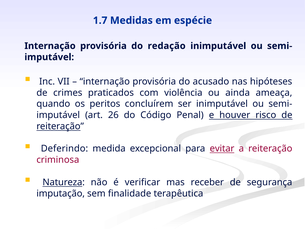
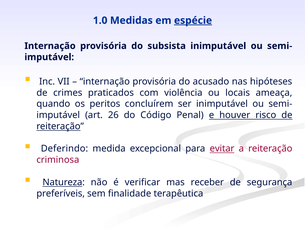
1.7: 1.7 -> 1.0 (100, 20)
espécie underline: none -> present (193, 20)
redação: redação -> subsista (167, 46)
ainda: ainda -> locais (238, 93)
imputação: imputação -> preferíveis (61, 193)
